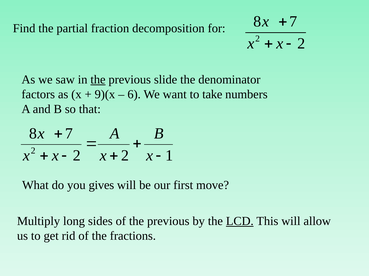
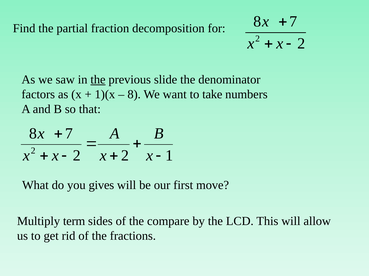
9)(x: 9)(x -> 1)(x (105, 95)
6: 6 -> 8 (134, 95)
long: long -> term (74, 222)
of the previous: previous -> compare (168, 222)
LCD underline: present -> none (240, 222)
